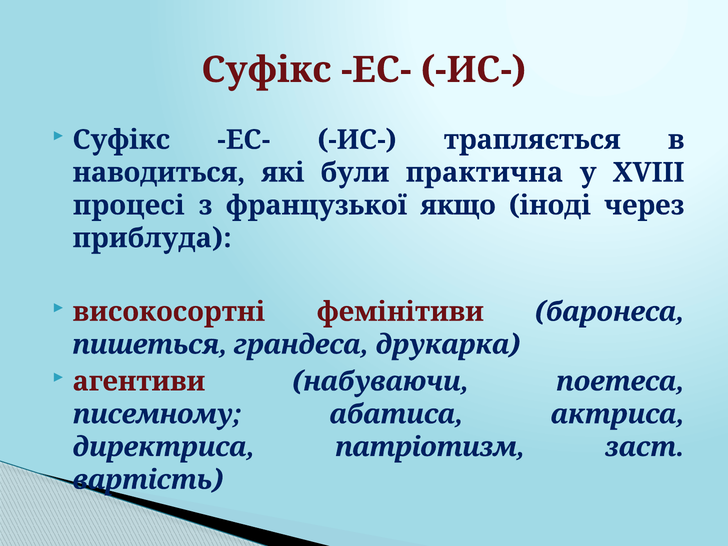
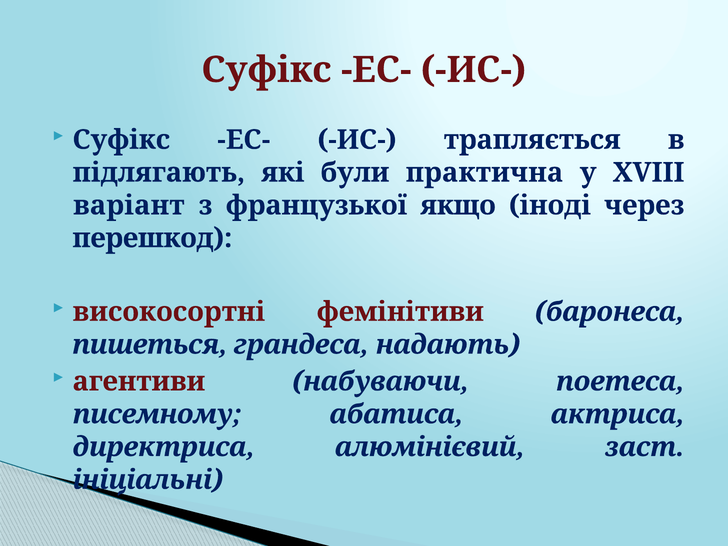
наводиться: наводиться -> підлягають (159, 173)
процесі: процесі -> варіант (129, 205)
приблуда: приблуда -> перешкод (152, 238)
друкарка: друкарка -> надають (448, 345)
патріотизм: патріотизм -> алюмінієвий (430, 447)
вартість: вартість -> ініціальні (148, 480)
